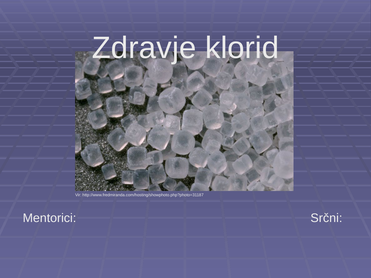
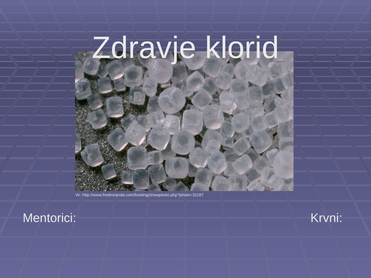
Srčni: Srčni -> Krvni (326, 218)
